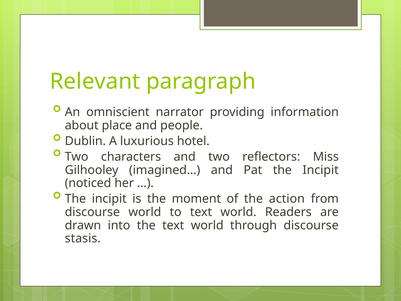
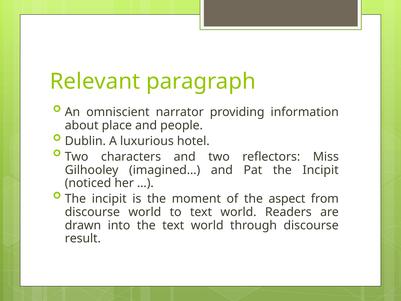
action: action -> aspect (287, 199)
stasis: stasis -> result (83, 238)
